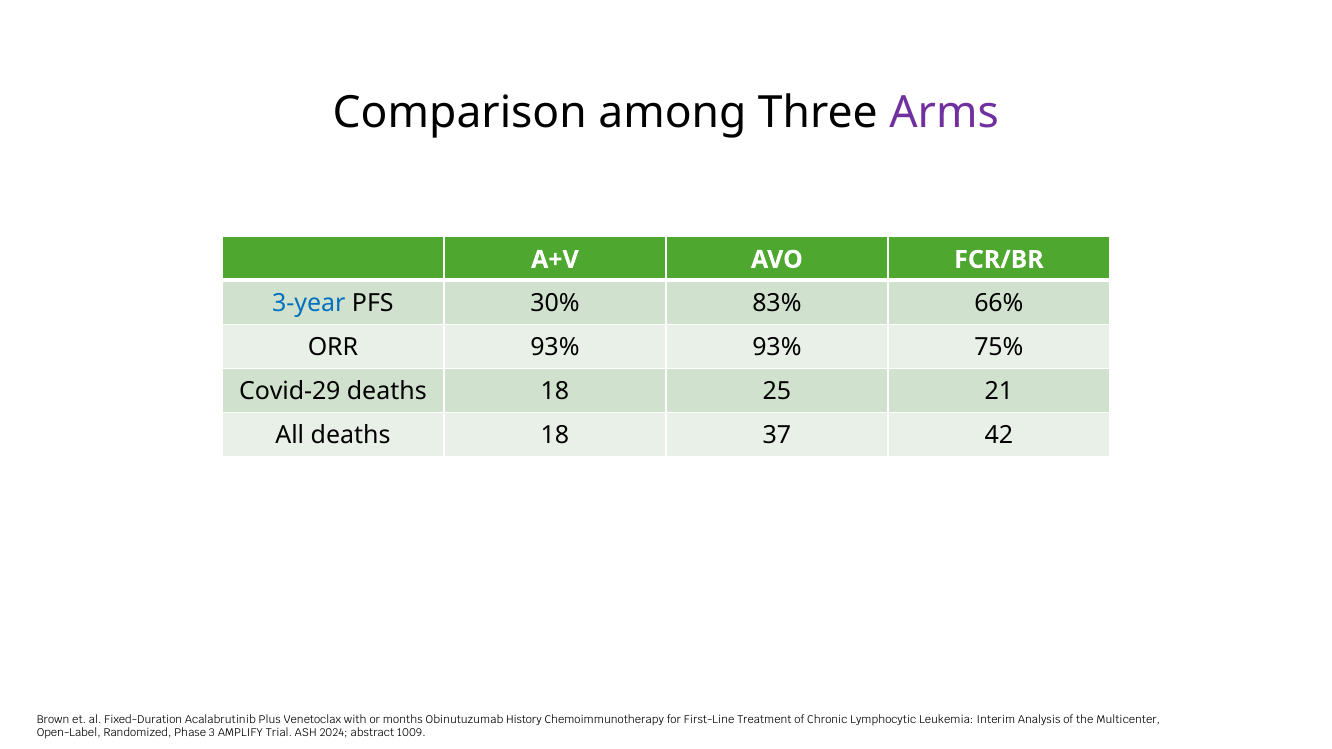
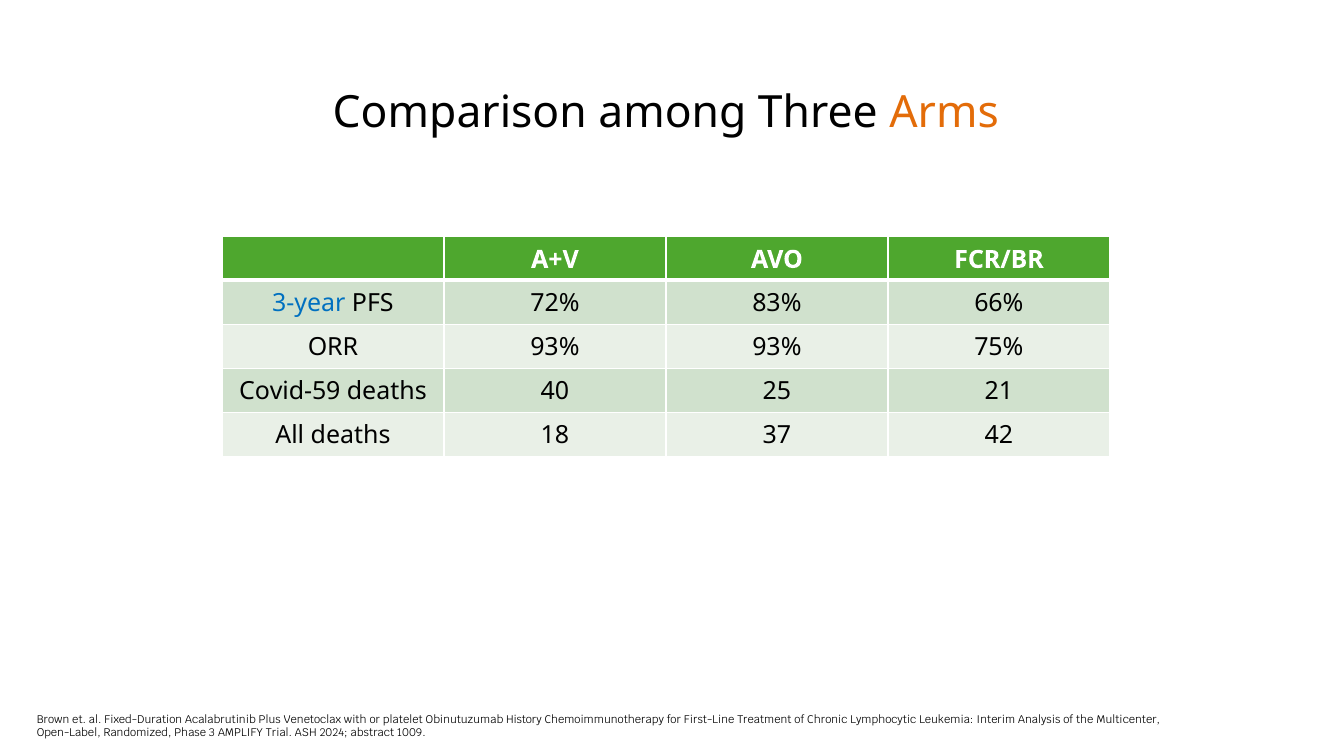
Arms colour: purple -> orange (944, 113)
30%: 30% -> 72% (555, 304)
Covid-29: Covid-29 -> Covid-59 (290, 392)
18: 18 -> 40 (555, 392)
months: months -> platelet (403, 720)
